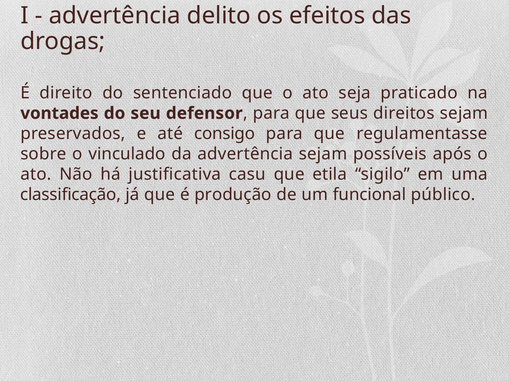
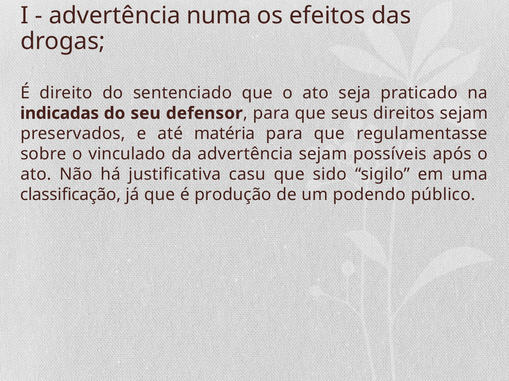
delito: delito -> numa (219, 15)
vontades: vontades -> indicadas (60, 113)
consigo: consigo -> matéria (225, 134)
etila: etila -> sido (330, 175)
funcional: funcional -> podendo (369, 195)
